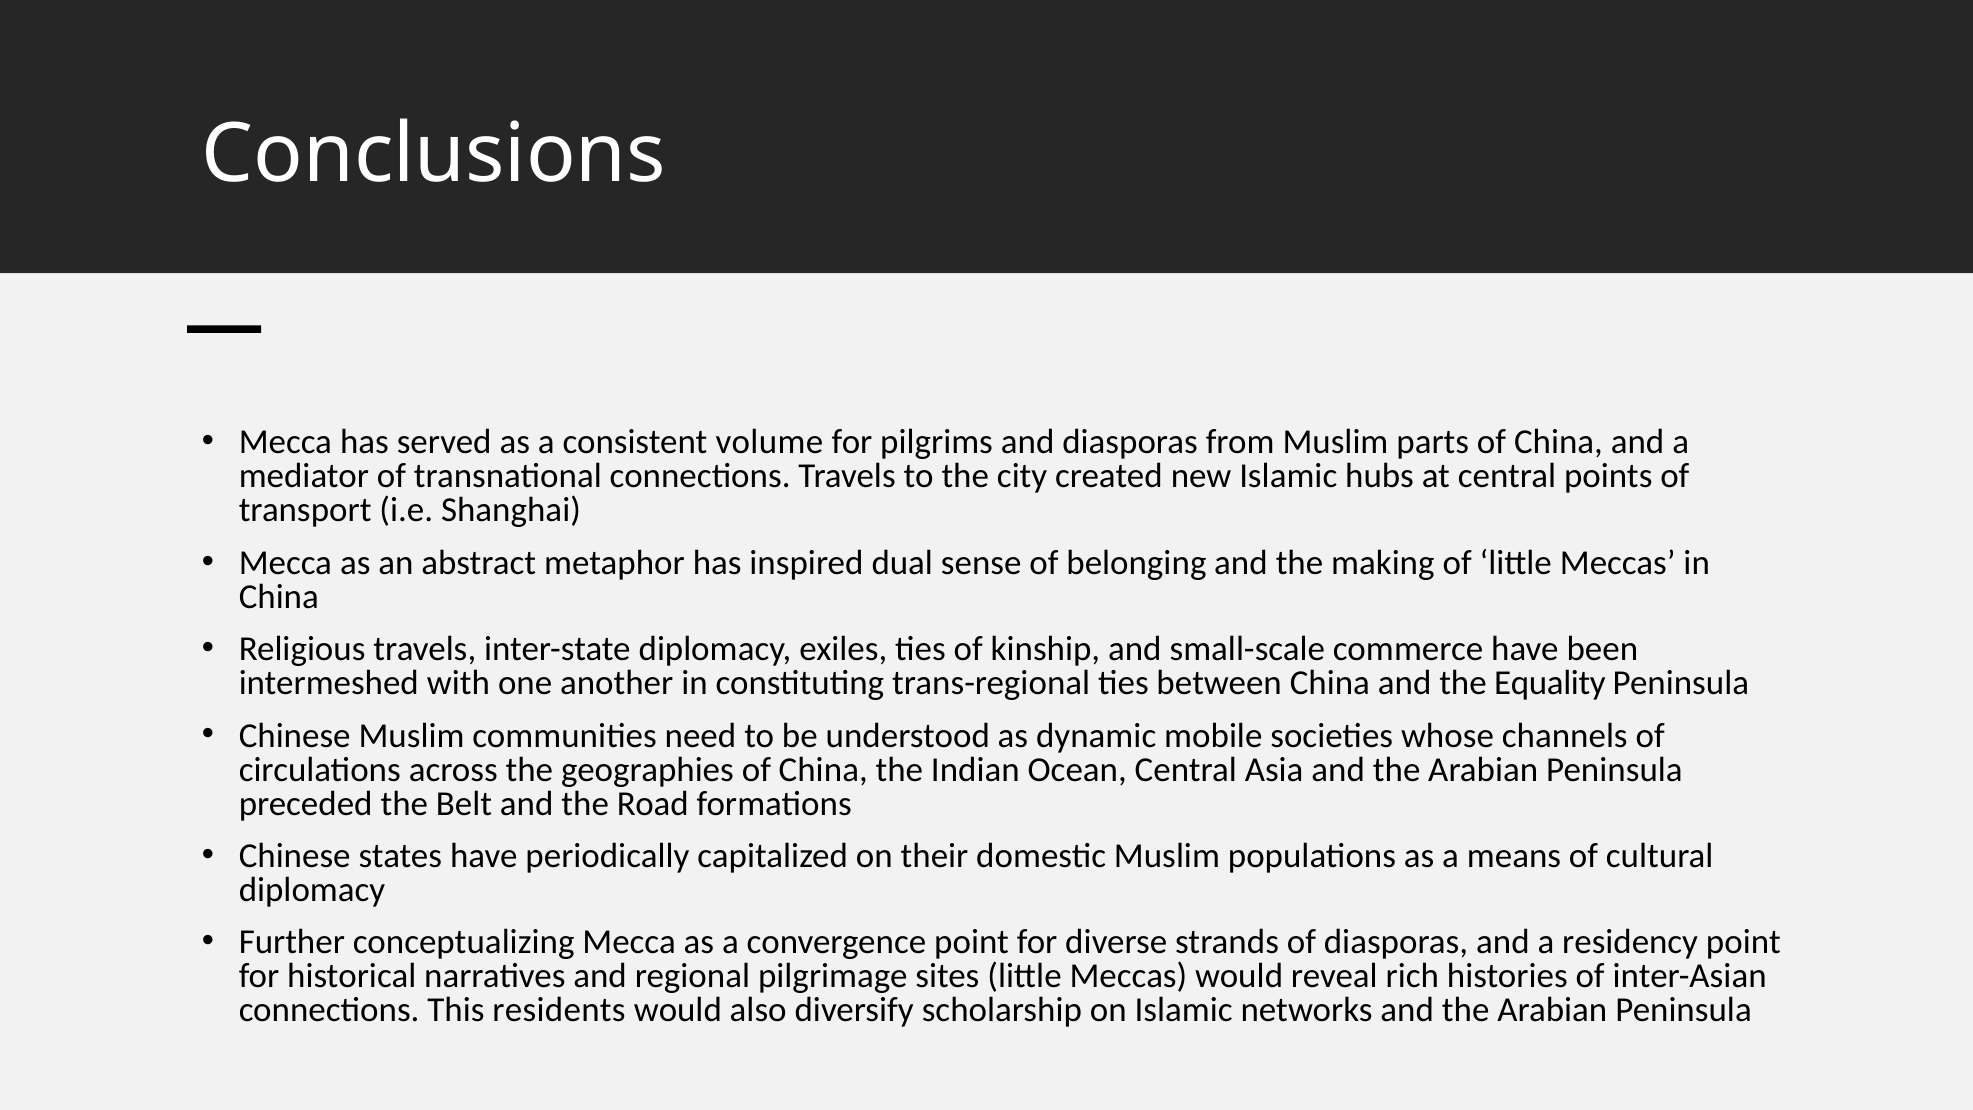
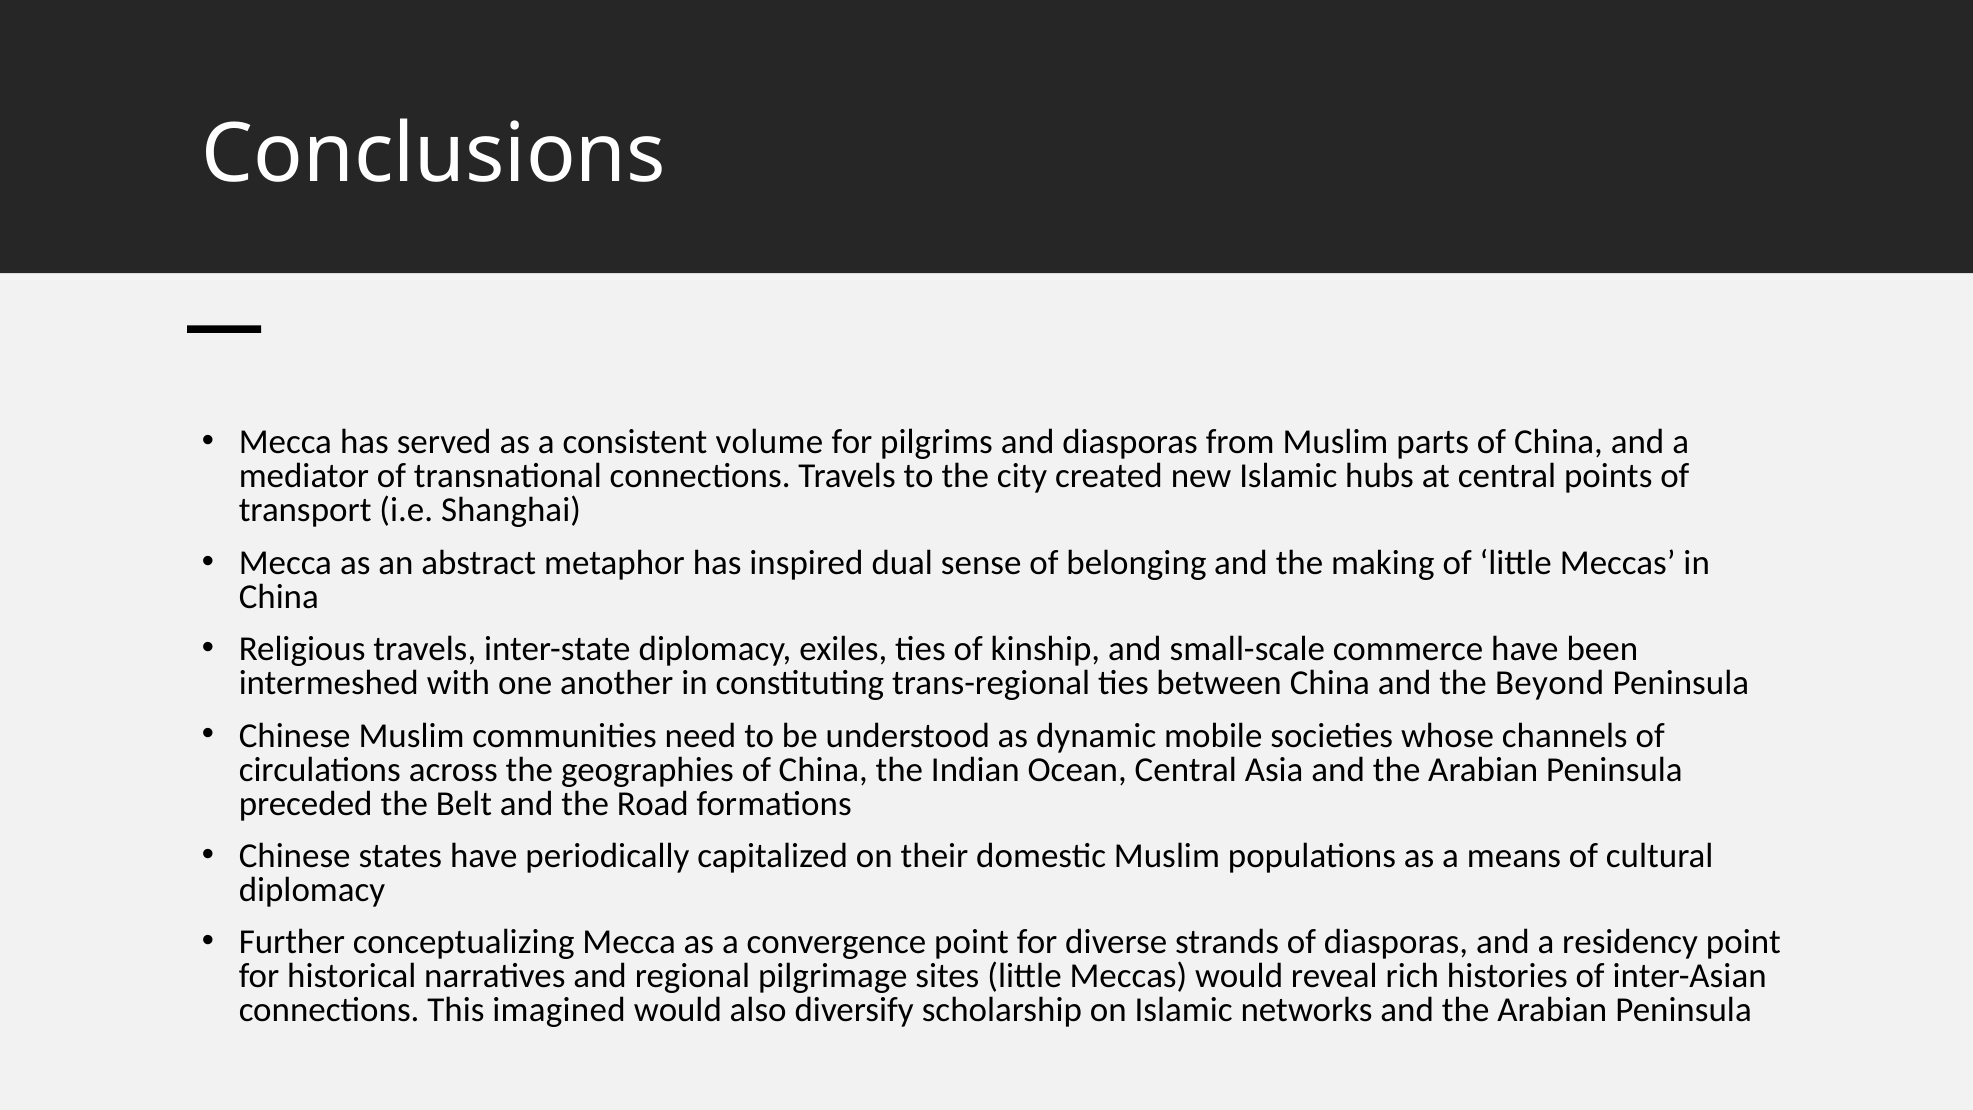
Equality: Equality -> Beyond (1550, 683)
residents: residents -> imagined (559, 1010)
